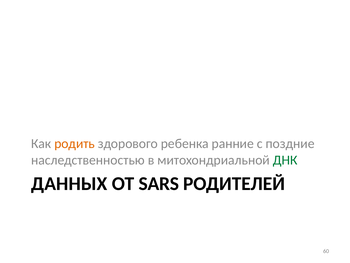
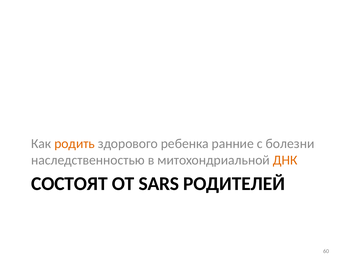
поздние: поздние -> болезни (290, 143)
ДНК colour: green -> orange (285, 160)
ДАННЫХ: ДАННЫХ -> СОСТОЯТ (69, 183)
